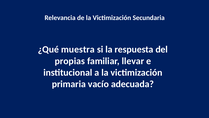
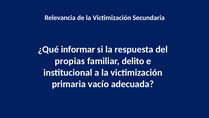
muestra: muestra -> informar (78, 49)
llevar: llevar -> delito (133, 61)
